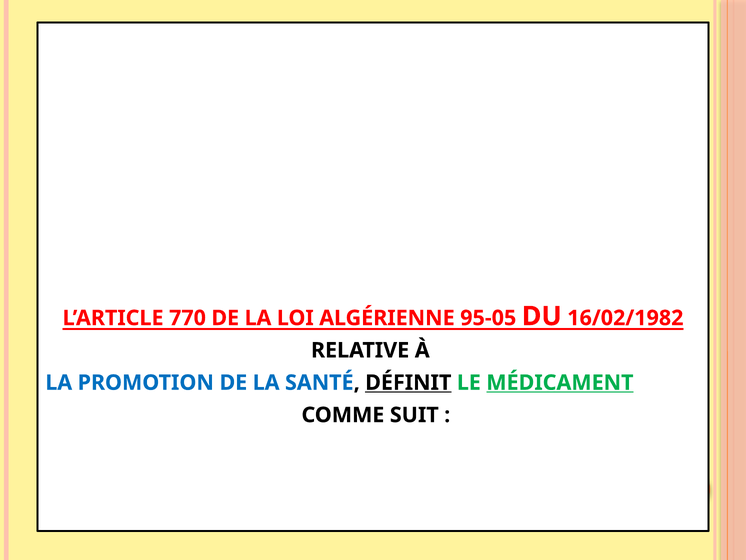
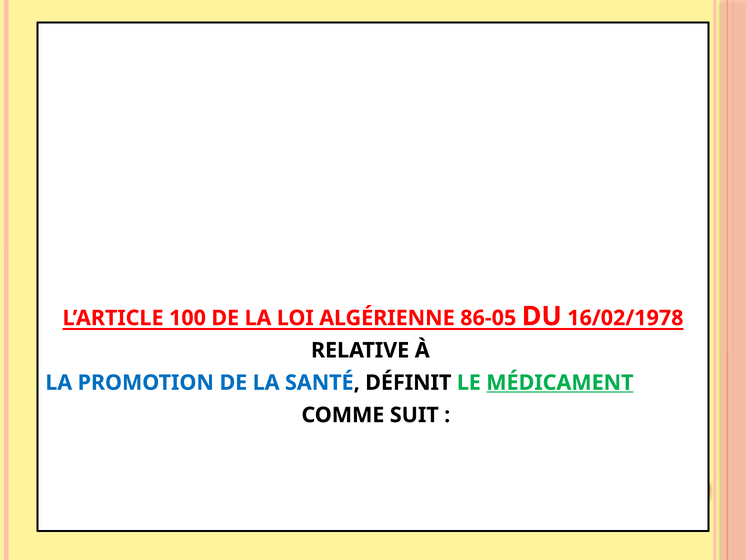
770: 770 -> 100 (188, 318)
95-05: 95-05 -> 86-05 (488, 318)
16/02/1982: 16/02/1982 -> 16/02/1978 (625, 318)
DÉFINIT underline: present -> none (408, 382)
